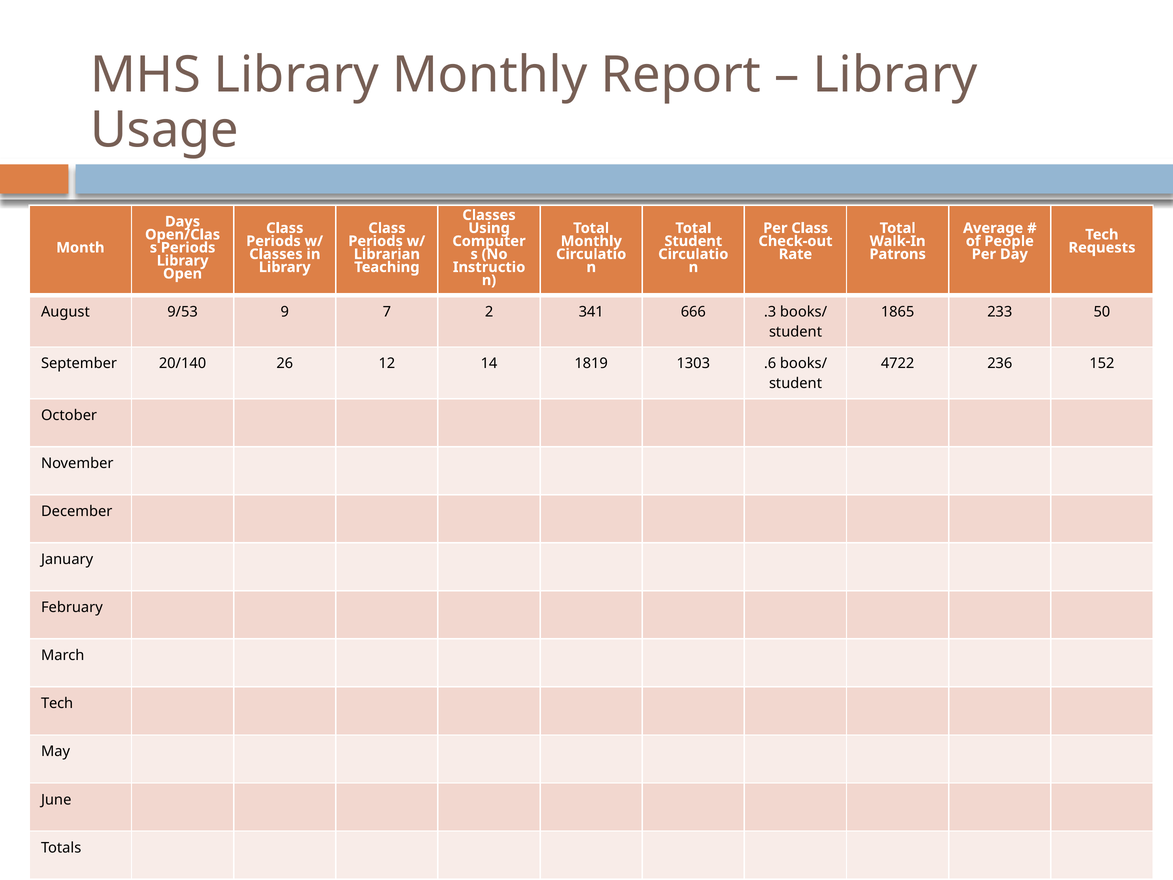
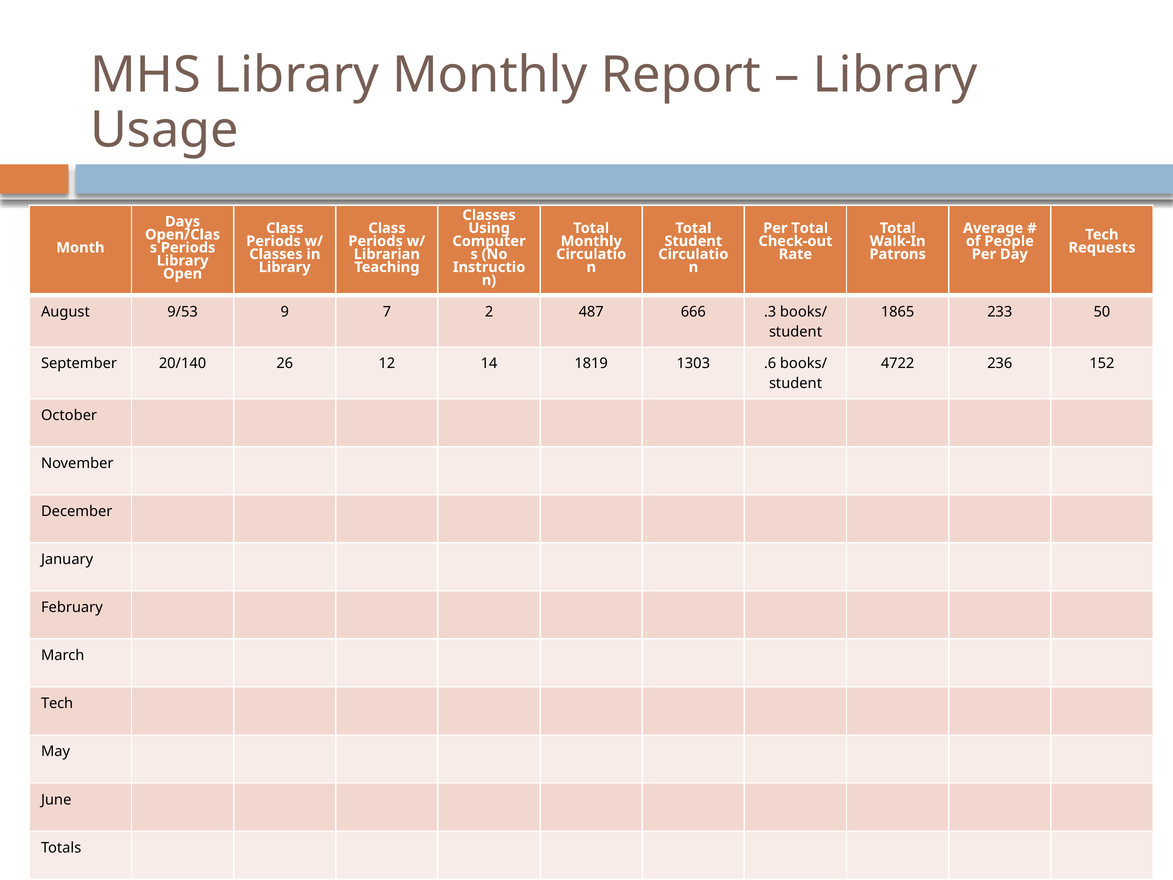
Per Class: Class -> Total (810, 228)
341: 341 -> 487 (591, 312)
